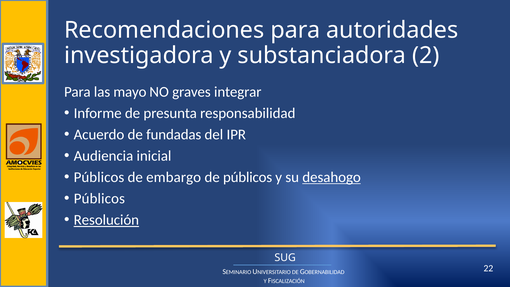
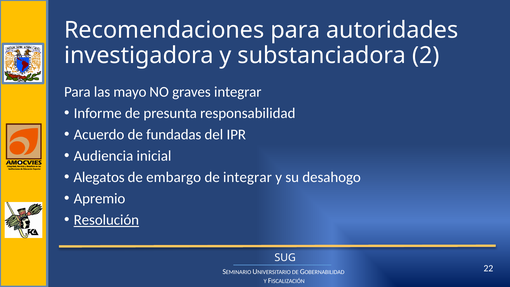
Públicos: Públicos -> Alegatos (99, 177)
de públicos: públicos -> integrar (247, 177)
desahogo underline: present -> none (332, 177)
Públicos: Públicos -> Apremio (99, 199)
